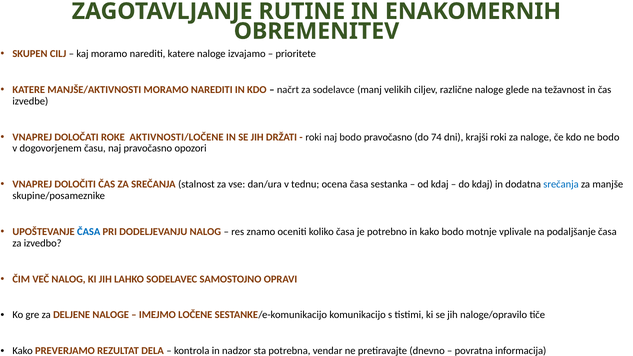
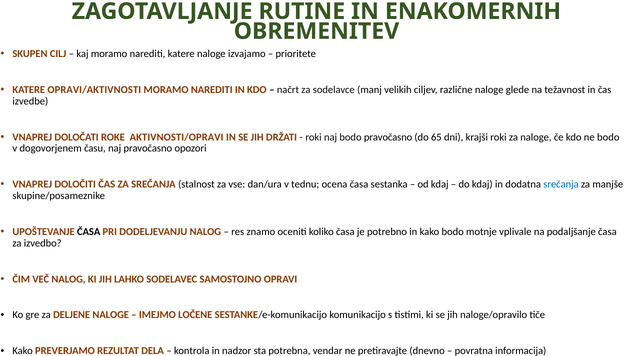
MANJŠE/AKTIVNOSTI: MANJŠE/AKTIVNOSTI -> OPRAVI/AKTIVNOSTI (94, 90)
AKTIVNOSTI/LOČENE: AKTIVNOSTI/LOČENE -> AKTIVNOSTI/OPRAVI (177, 137)
74: 74 -> 65 (436, 137)
ČASA colour: blue -> black (89, 232)
